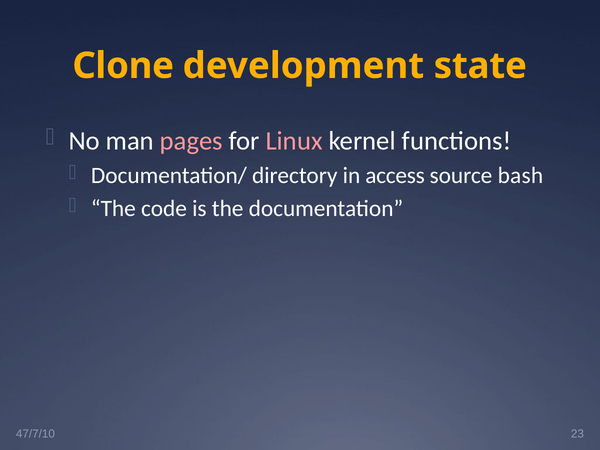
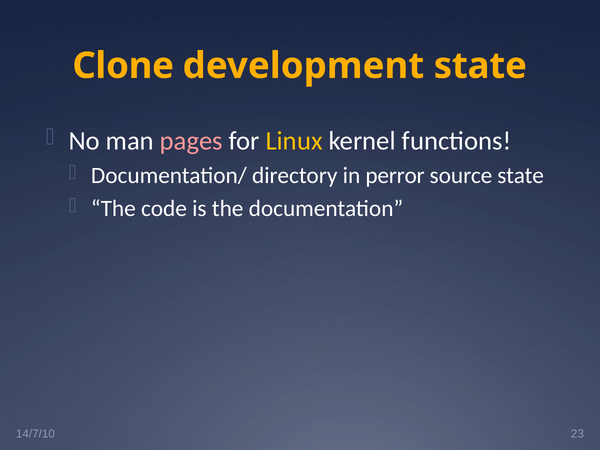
Linux colour: pink -> yellow (294, 141)
access: access -> perror (395, 176)
source bash: bash -> state (521, 176)
47/7/10: 47/7/10 -> 14/7/10 (35, 434)
